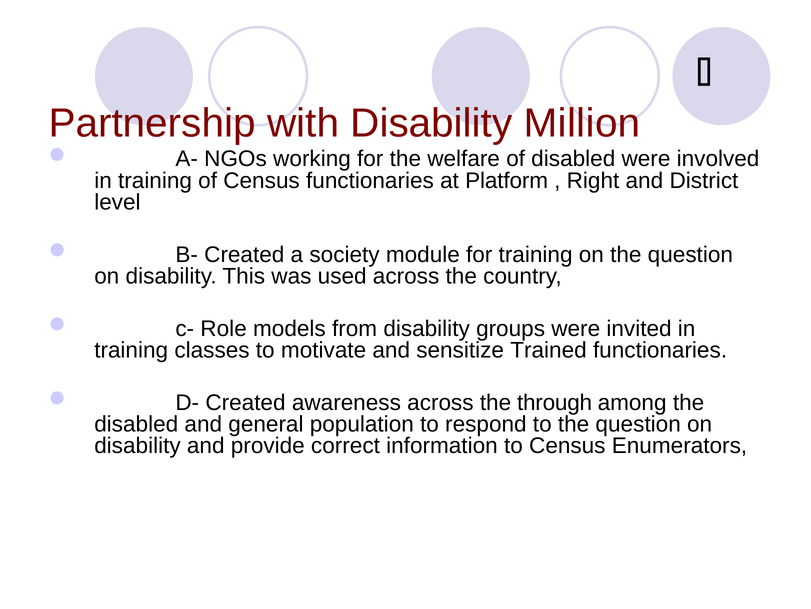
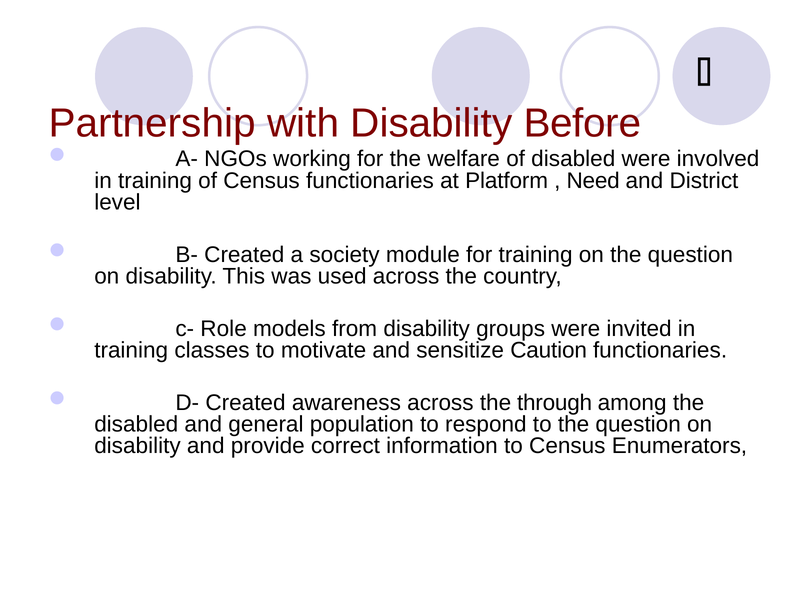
Million: Million -> Before (582, 123)
Right: Right -> Need (593, 180)
Trained: Trained -> Caution (549, 350)
